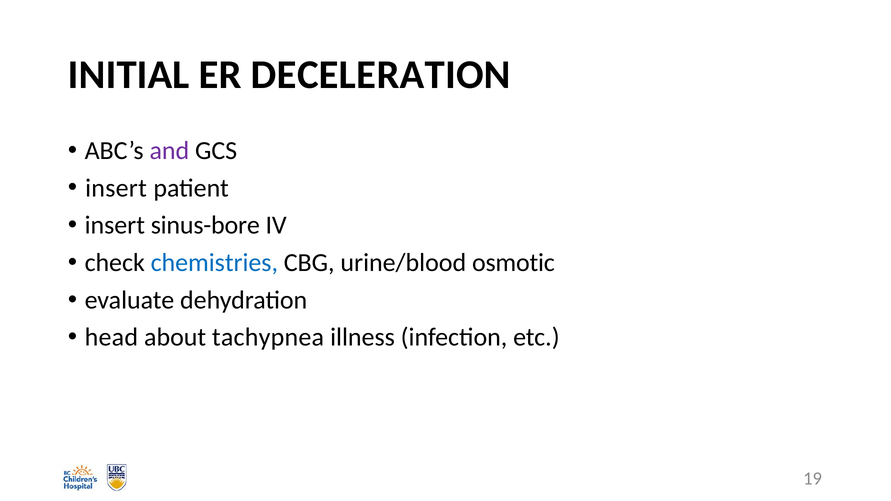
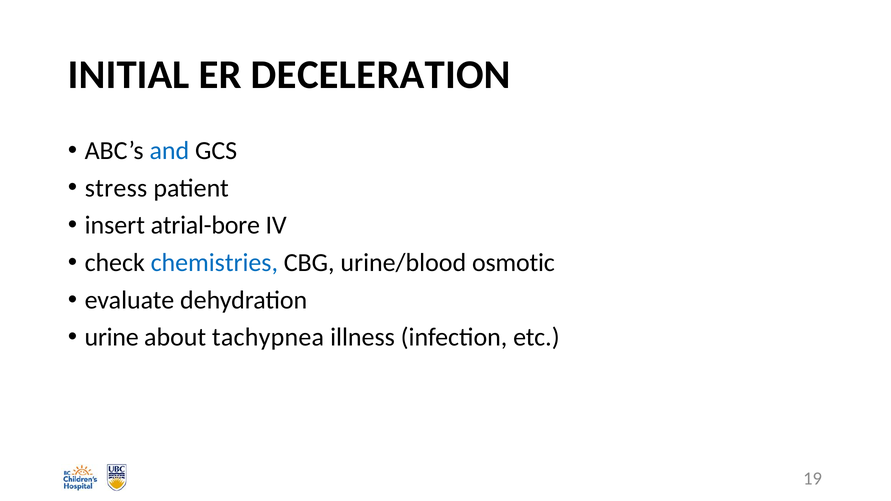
and colour: purple -> blue (169, 151)
insert: insert -> stress (116, 188)
sinus-bore: sinus-bore -> atrial-bore (205, 225)
head: head -> urine (112, 337)
